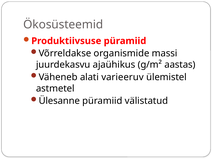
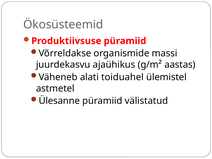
varieeruv: varieeruv -> toiduahel (123, 77)
